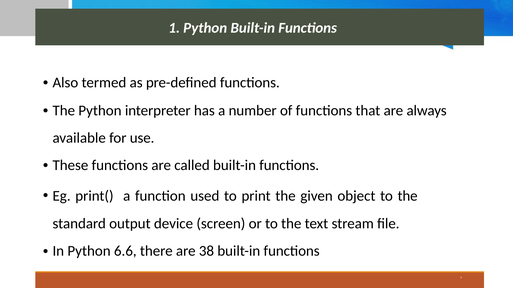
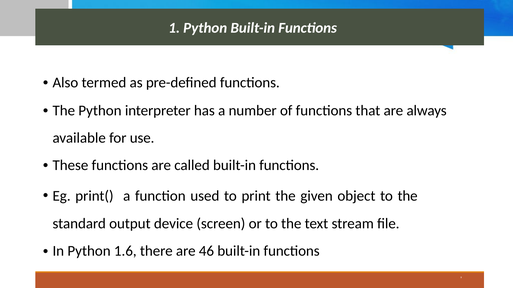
6.6: 6.6 -> 1.6 (125, 252)
38: 38 -> 46 (206, 252)
